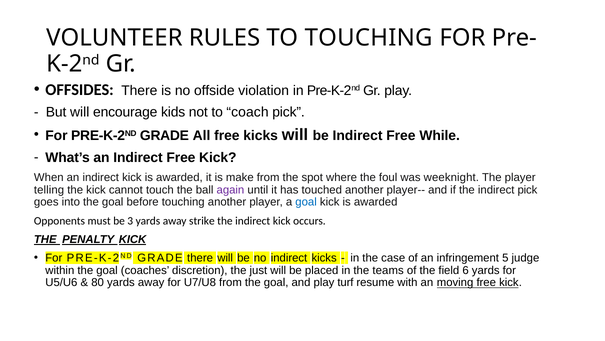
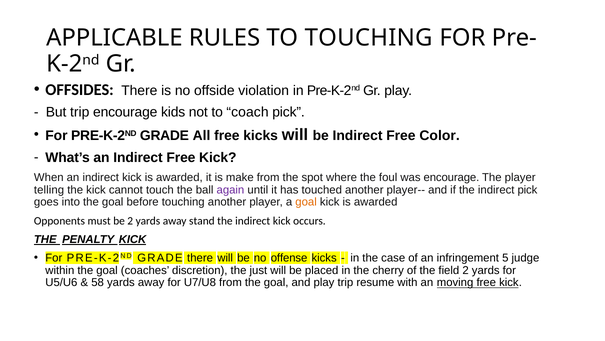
VOLUNTEER: VOLUNTEER -> APPLICABLE (114, 38)
But will: will -> trip (80, 112)
While: While -> Color (440, 136)
was weeknight: weeknight -> encourage (451, 177)
goal colour: blue -> orange (306, 202)
be 3: 3 -> 2 (130, 220)
strike: strike -> stand (202, 220)
no indirect: indirect -> offense (289, 258)
teams: teams -> cherry (388, 270)
field 6: 6 -> 2 (466, 270)
80: 80 -> 58 (98, 282)
play turf: turf -> trip (345, 282)
